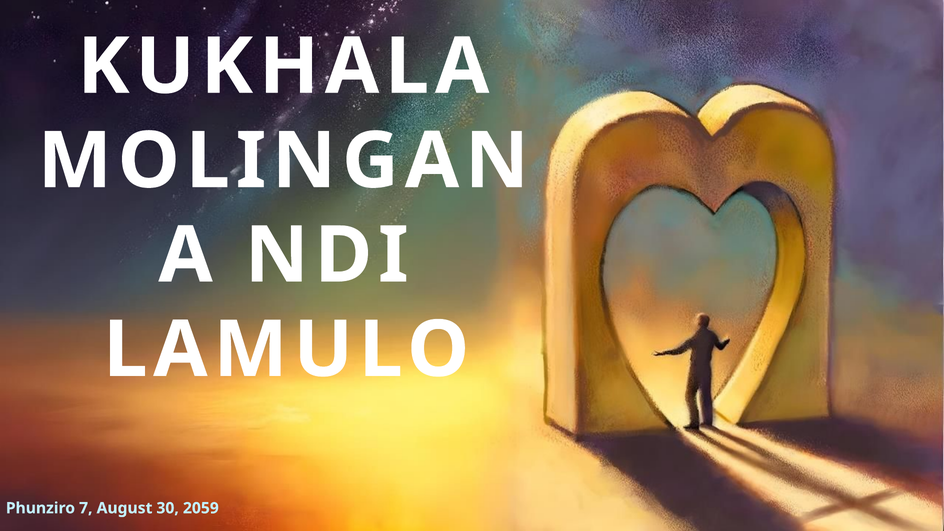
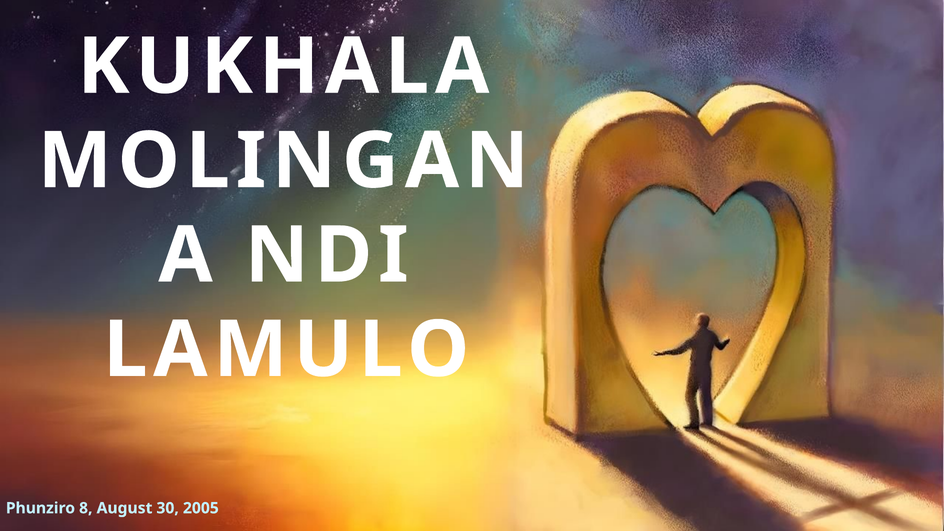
7: 7 -> 8 (86, 508)
2059: 2059 -> 2005 (201, 508)
